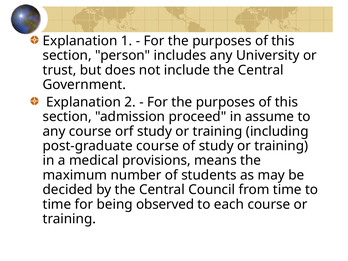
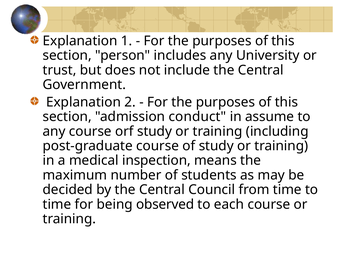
proceed: proceed -> conduct (197, 117)
provisions: provisions -> inspection (156, 161)
